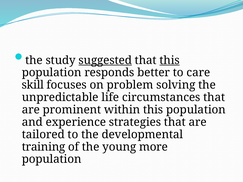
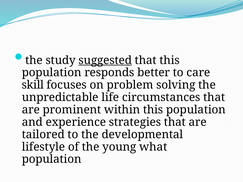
this underline: present -> none (170, 60)
training: training -> lifestyle (43, 147)
more: more -> what (153, 147)
